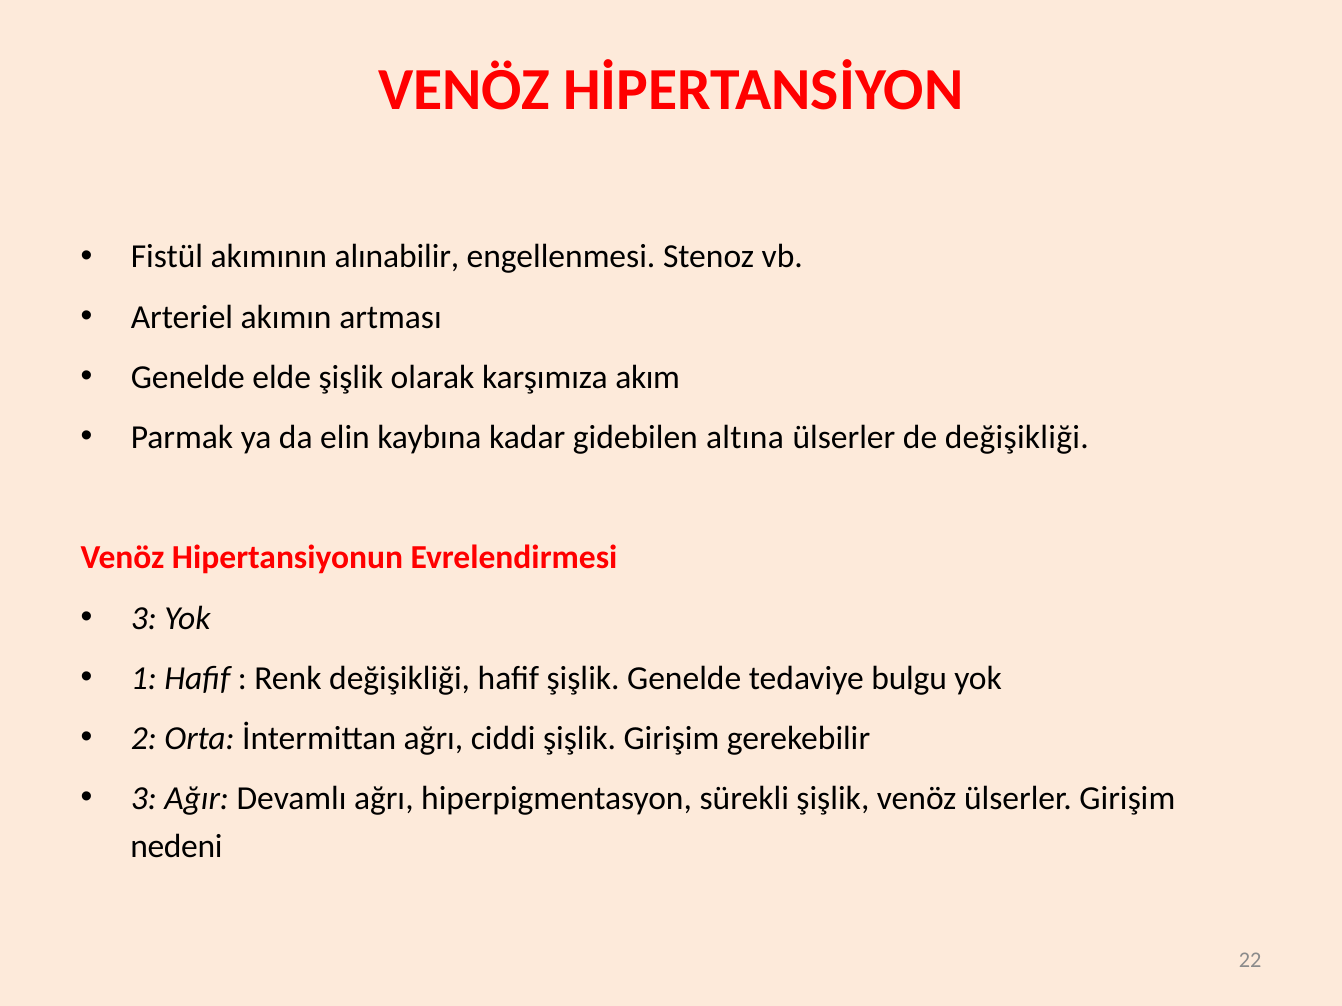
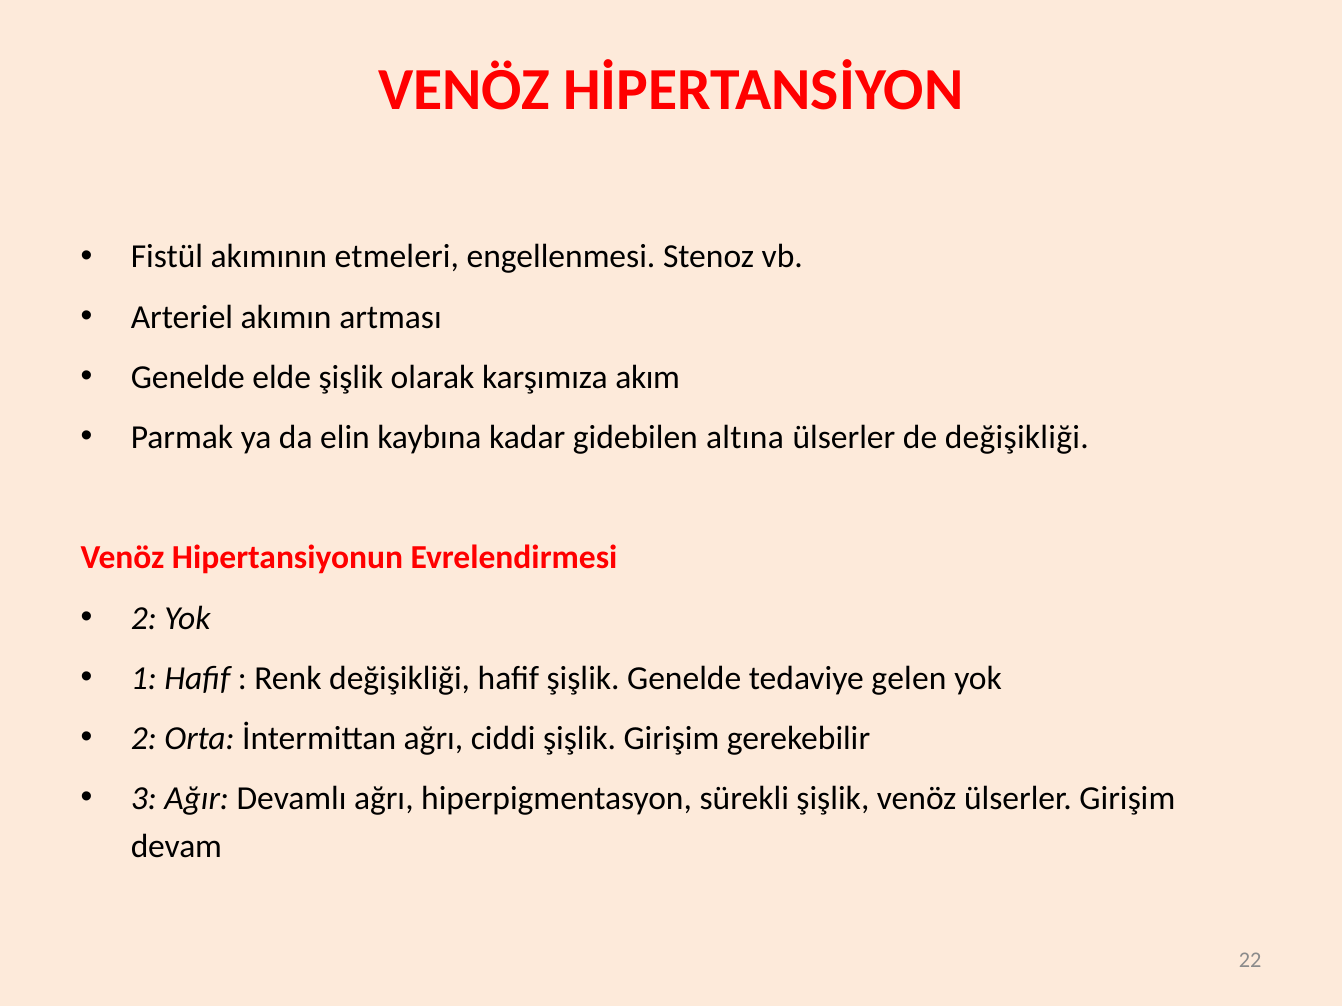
alınabilir: alınabilir -> etmeleri (397, 257)
3: 3 -> 2 (144, 618)
bulgu: bulgu -> gelen (909, 679)
nedeni: nedeni -> devam (176, 847)
